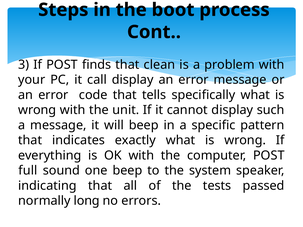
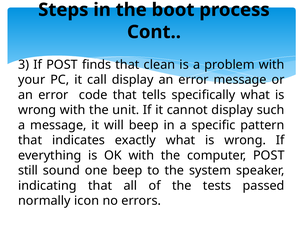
full: full -> still (28, 171)
long: long -> icon (87, 201)
